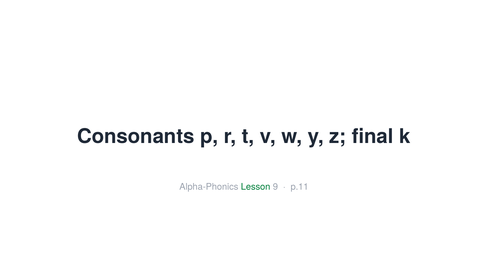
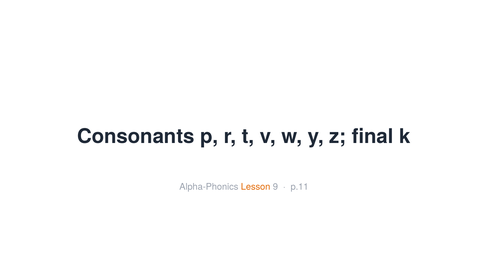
Lesson colour: green -> orange (256, 187)
